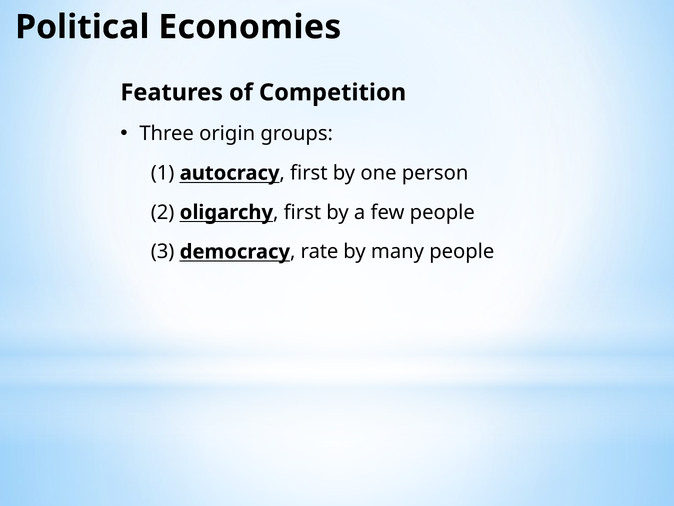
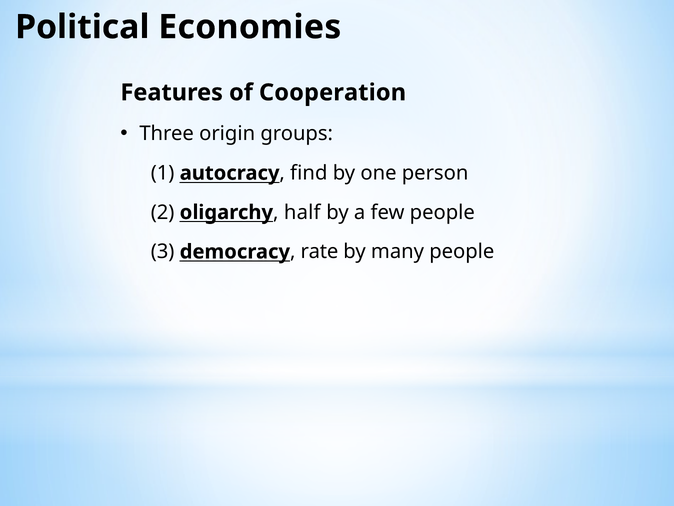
Competition: Competition -> Cooperation (333, 92)
first: first -> find (309, 173)
first: first -> half (302, 212)
